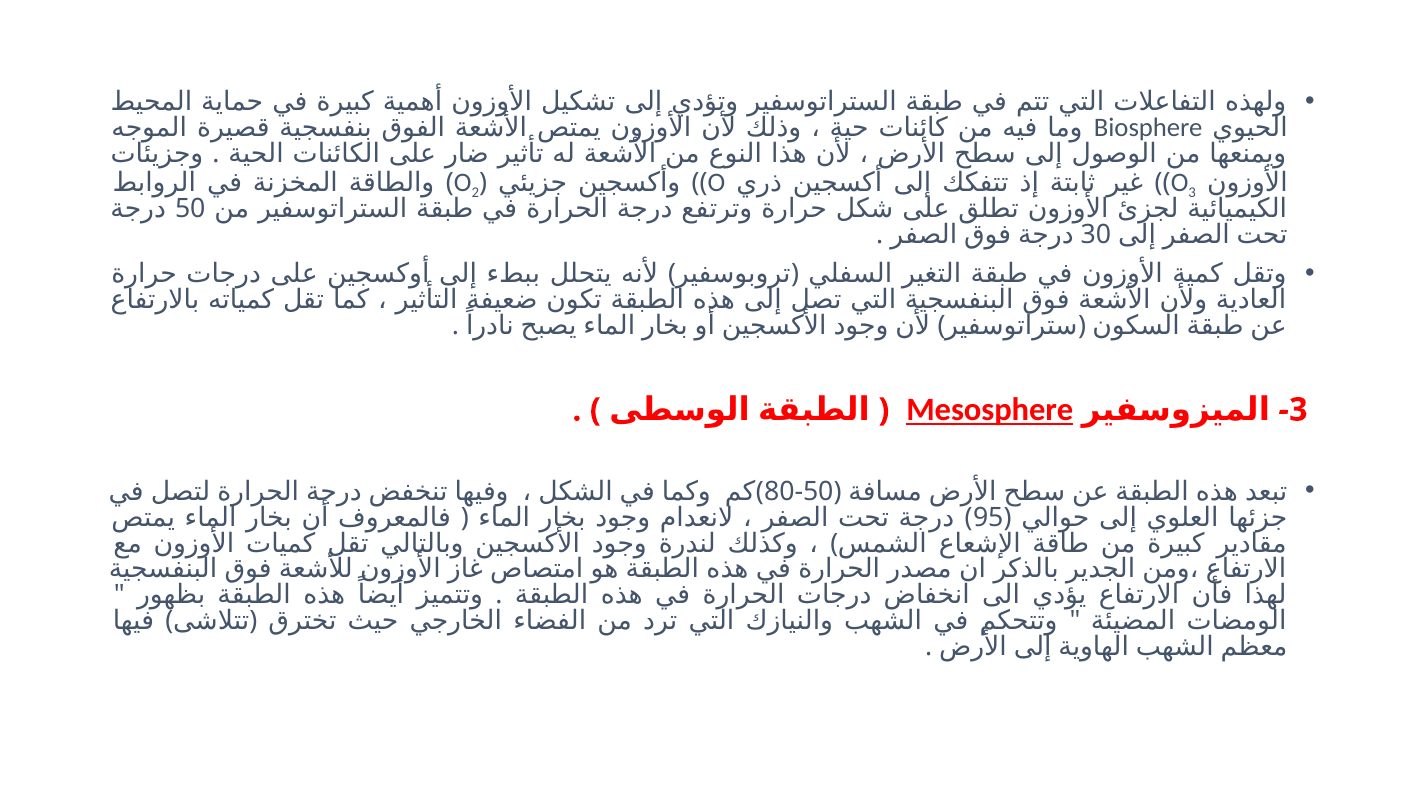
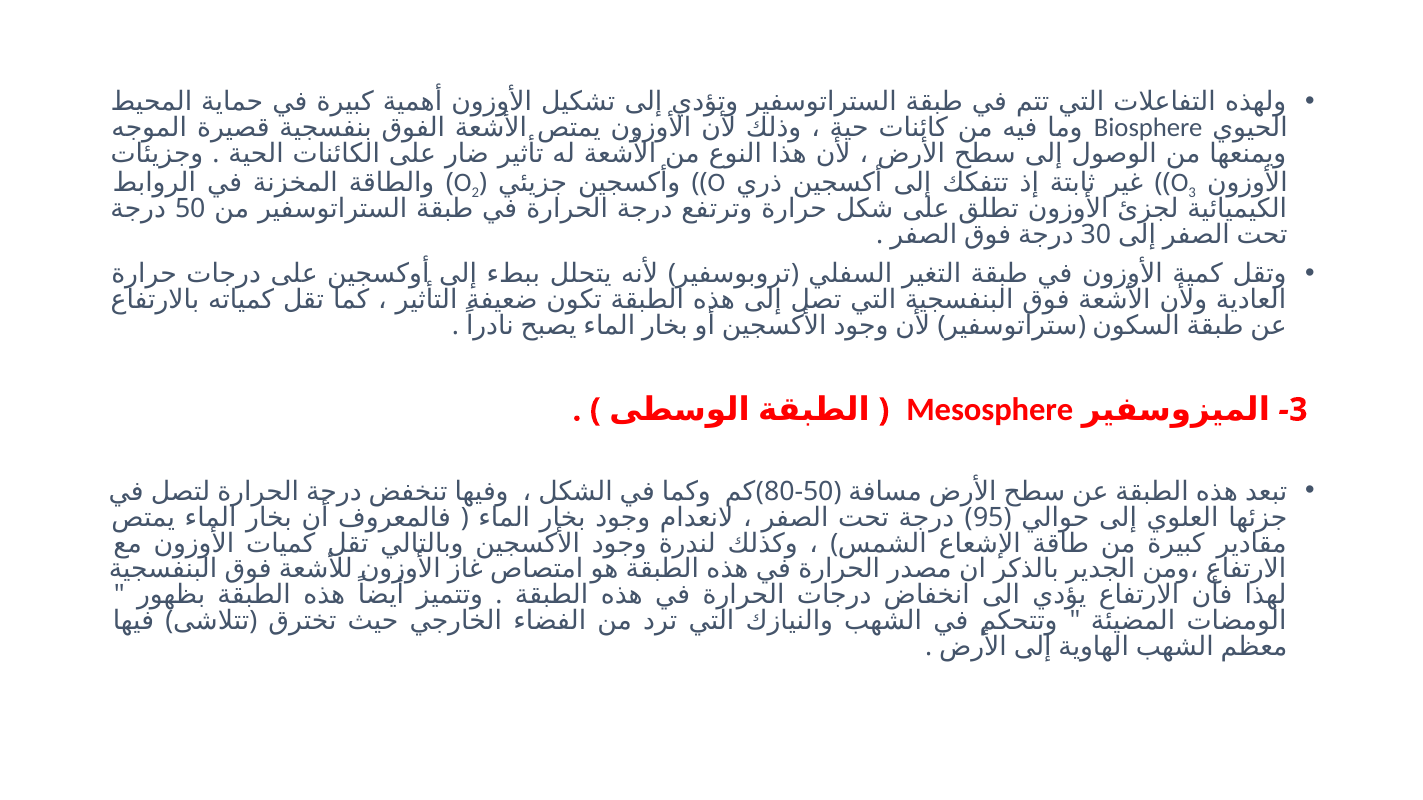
Mesosphere underline: present -> none (990, 410)
